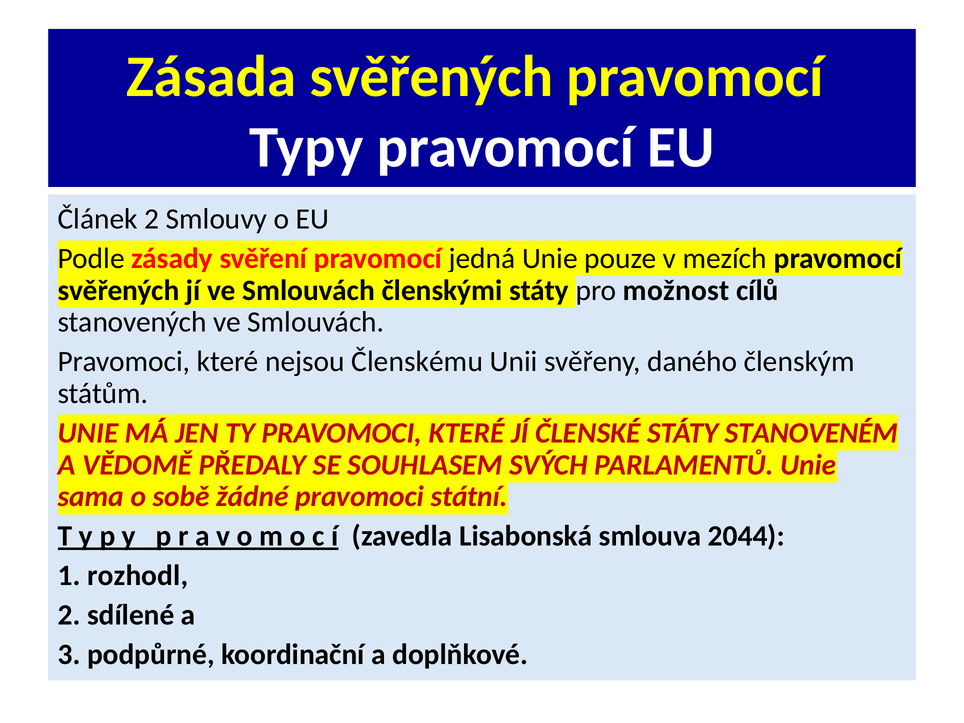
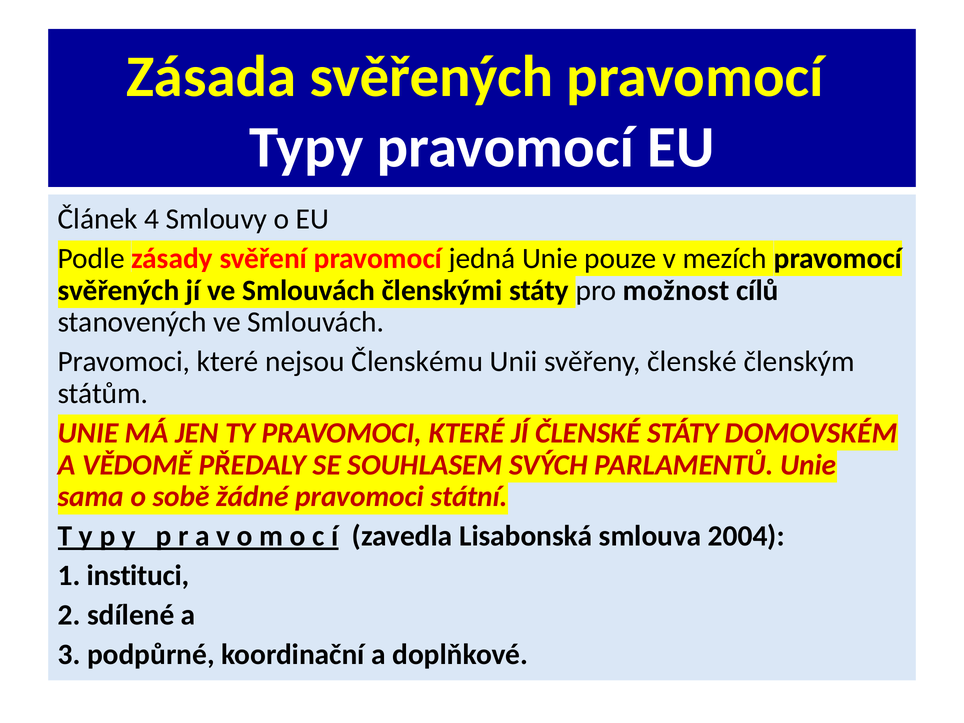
Článek 2: 2 -> 4 (152, 219)
svěřeny daného: daného -> členské (692, 362)
STANOVENÉM: STANOVENÉM -> DOMOVSKÉM (811, 433)
2044: 2044 -> 2004 (746, 536)
rozhodl: rozhodl -> instituci (138, 576)
